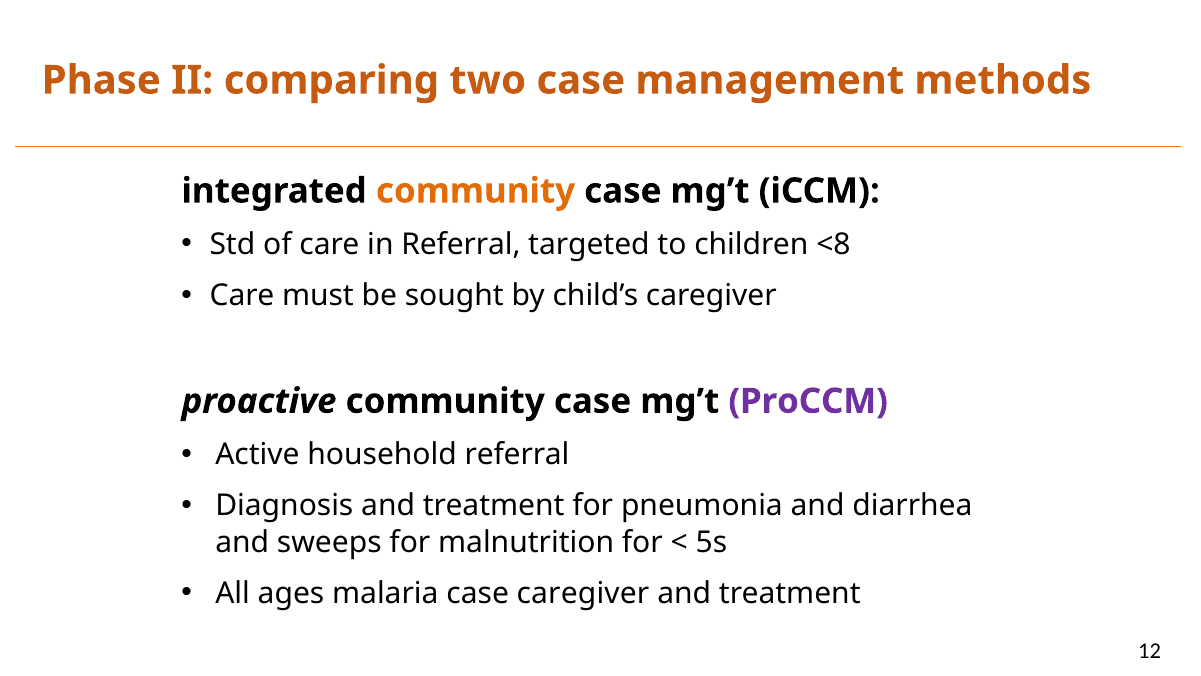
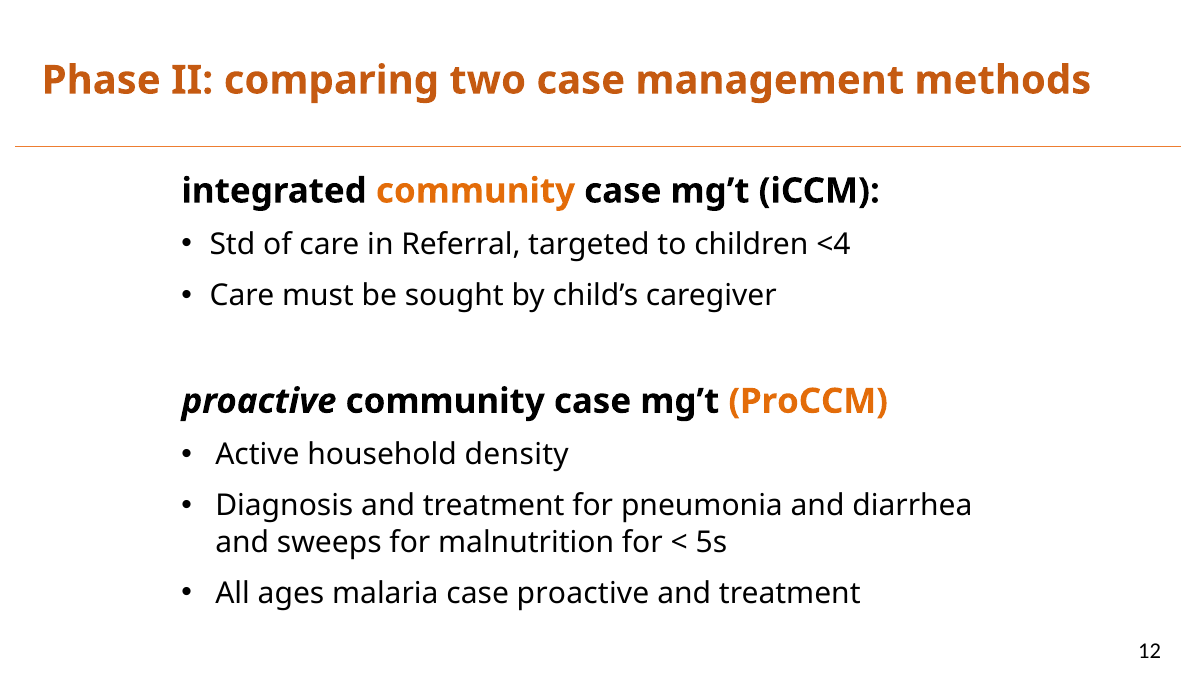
<8: <8 -> <4 (833, 245)
ProCCM colour: purple -> orange (808, 401)
household referral: referral -> density (517, 455)
case caregiver: caregiver -> proactive (583, 593)
